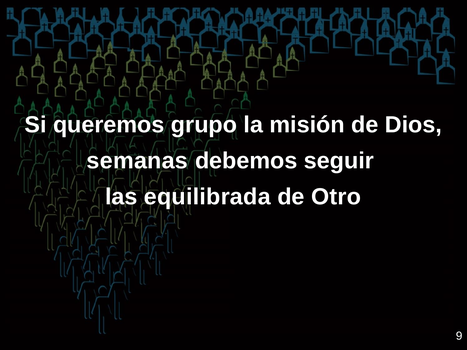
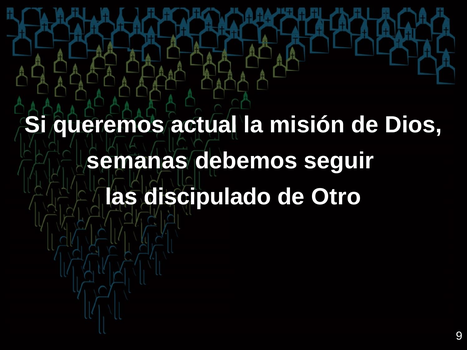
grupo: grupo -> actual (204, 125)
equilibrada: equilibrada -> discipulado (208, 197)
